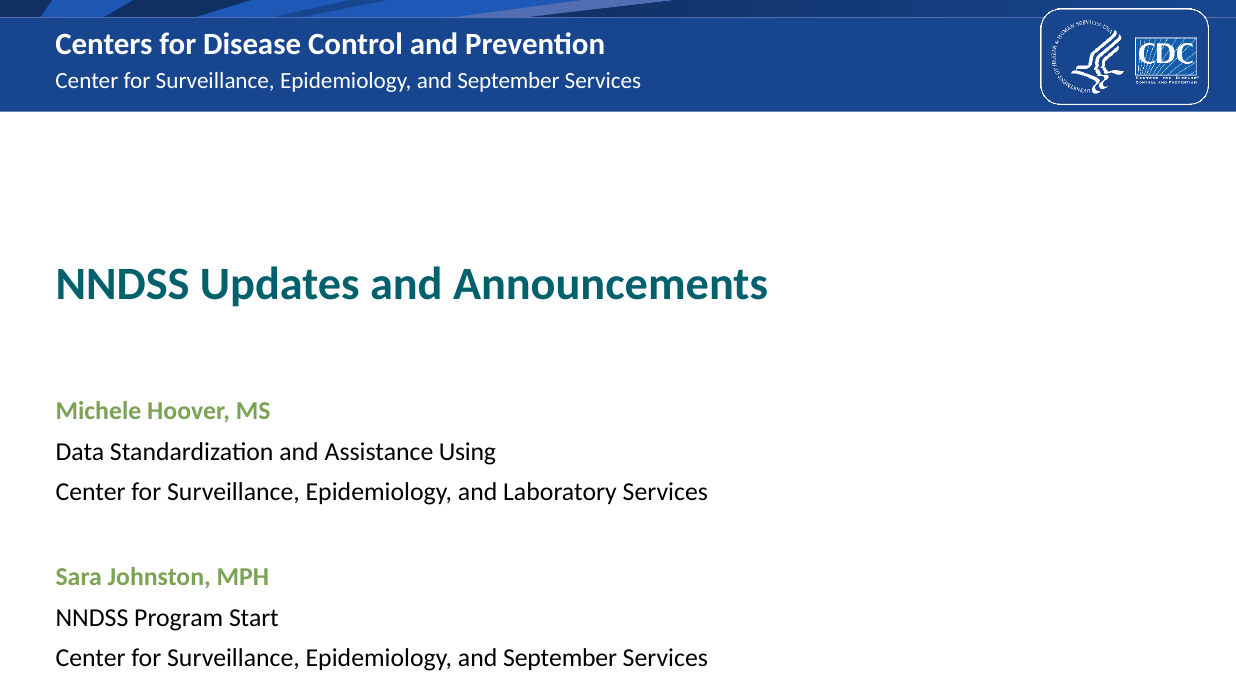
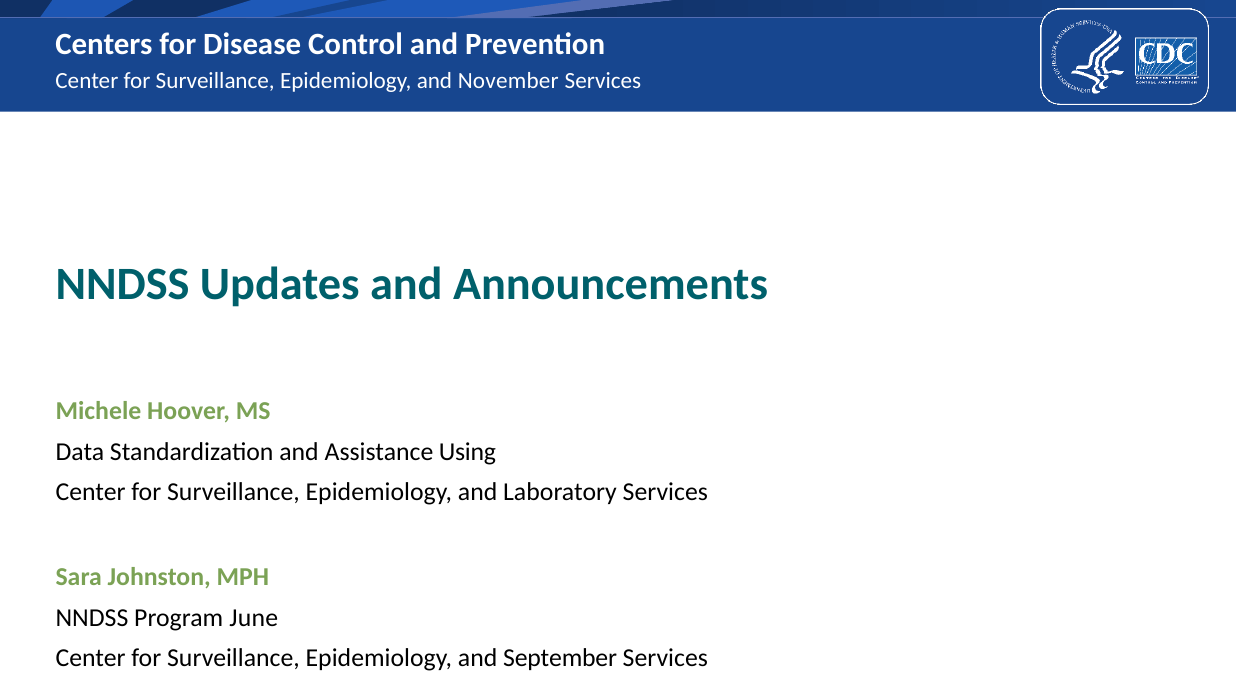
September: September -> November (508, 80)
Start: Start -> June (254, 618)
